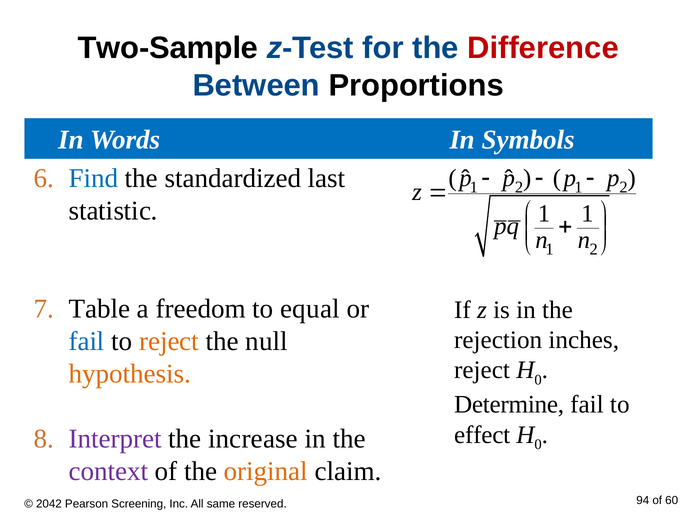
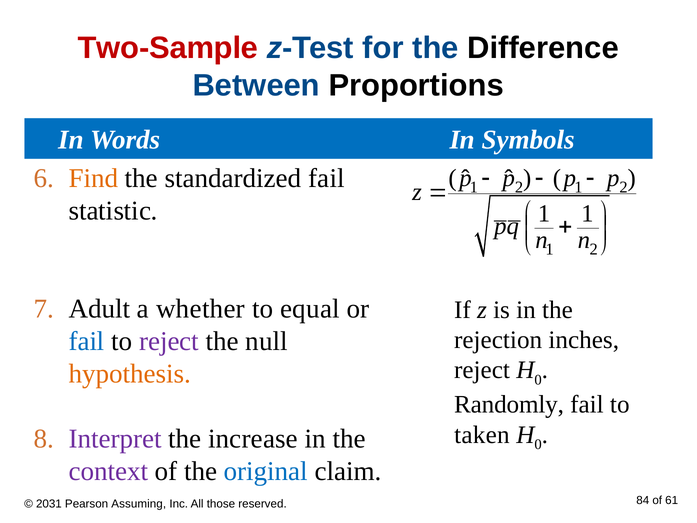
Two-Sample colour: black -> red (168, 48)
Difference colour: red -> black (543, 48)
Find colour: blue -> orange (93, 178)
standardized last: last -> fail (327, 178)
Table: Table -> Adult (99, 308)
freedom: freedom -> whether (201, 308)
reject colour: orange -> purple (169, 341)
Determine: Determine -> Randomly (509, 404)
effect: effect -> taken (482, 435)
original colour: orange -> blue (266, 471)
2042: 2042 -> 2031 (49, 504)
Screening: Screening -> Assuming (139, 504)
same: same -> those (221, 504)
94: 94 -> 84 (643, 500)
60: 60 -> 61 (672, 500)
